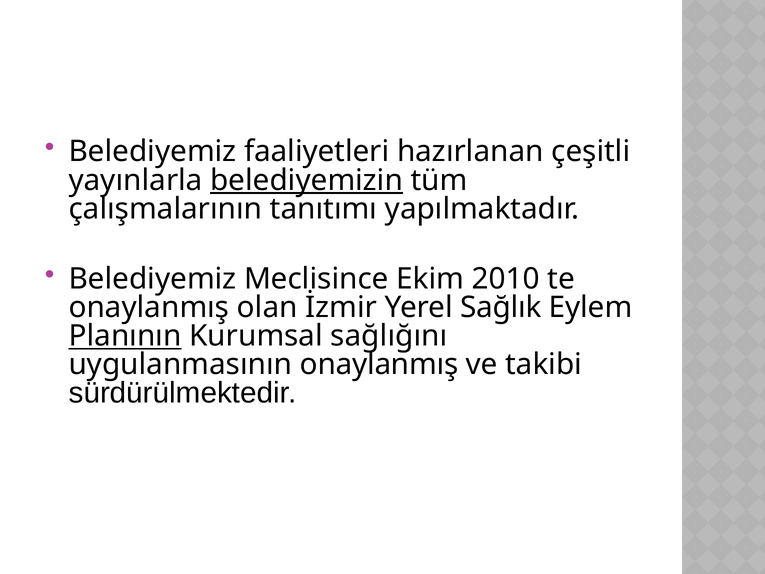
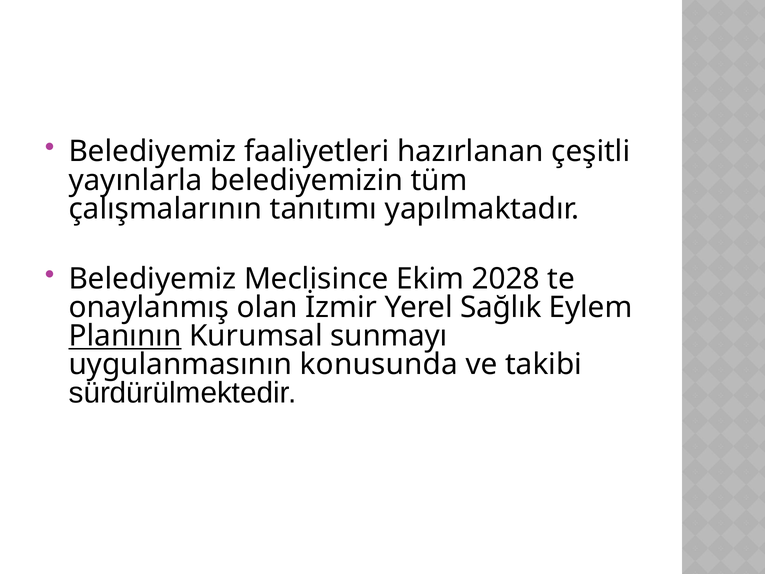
belediyemizin underline: present -> none (307, 180)
2010: 2010 -> 2028 (506, 279)
sağlığını: sağlığını -> sunmayı (389, 336)
uygulanmasının onaylanmış: onaylanmış -> konusunda (379, 364)
